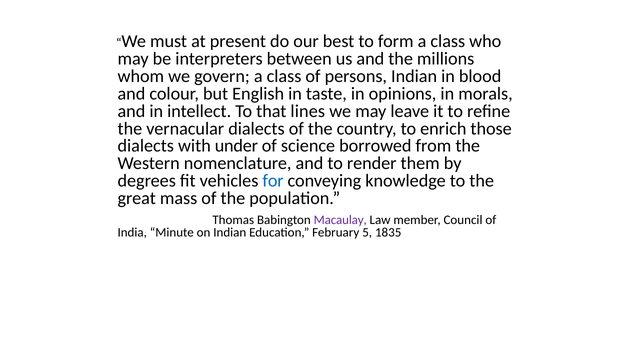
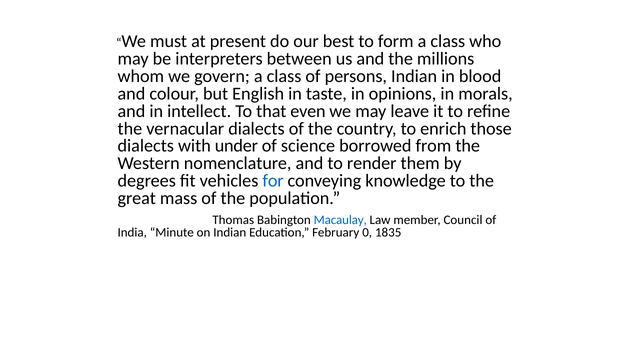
lines: lines -> even (308, 111)
Macaulay colour: purple -> blue (340, 220)
5: 5 -> 0 (367, 233)
